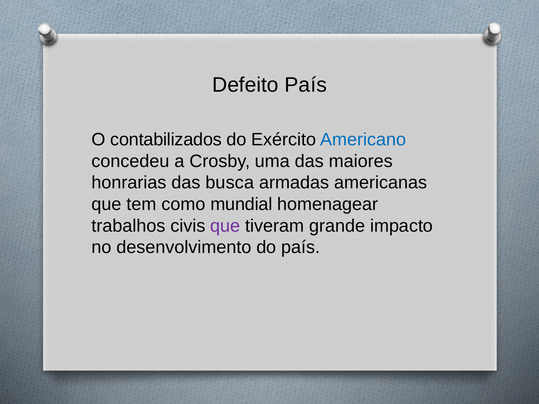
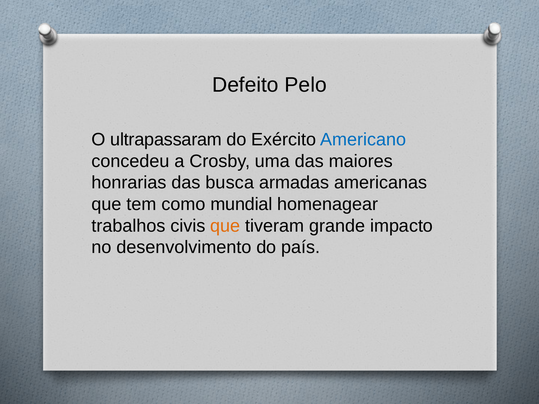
Defeito País: País -> Pelo (306, 85)
contabilizados: contabilizados -> ultrapassaram (166, 140)
que colour: purple -> orange (225, 226)
